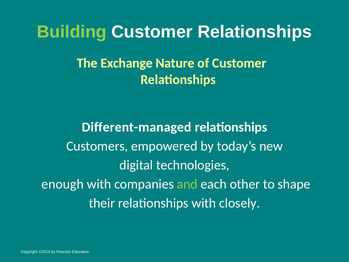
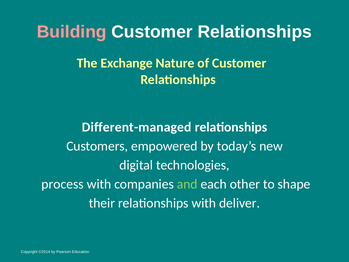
Building colour: light green -> pink (72, 32)
enough: enough -> process (63, 184)
closely: closely -> deliver (240, 203)
